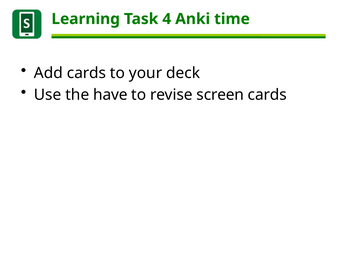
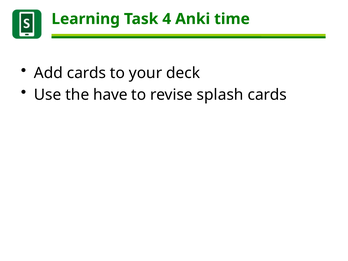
screen: screen -> splash (220, 95)
